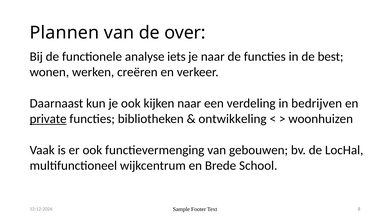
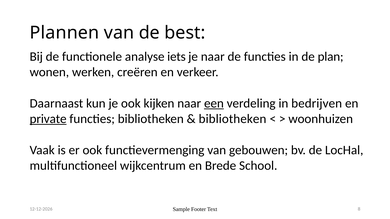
over: over -> best (185, 33)
best: best -> plan (331, 57)
een underline: none -> present (214, 103)
ontwikkeling: ontwikkeling -> bibliotheken (233, 119)
